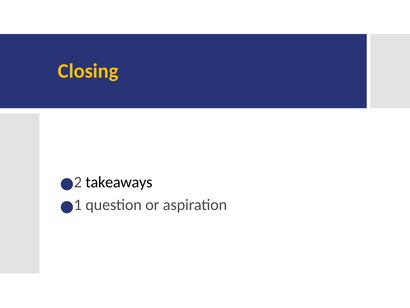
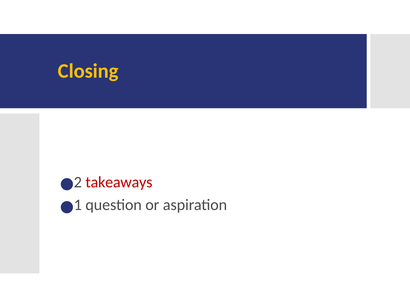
takeaways colour: black -> red (119, 182)
